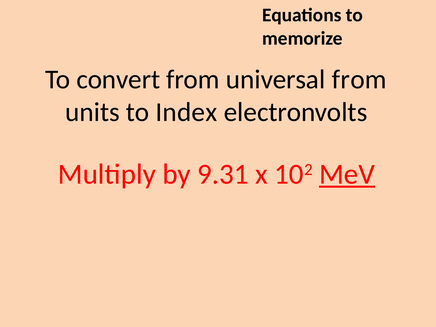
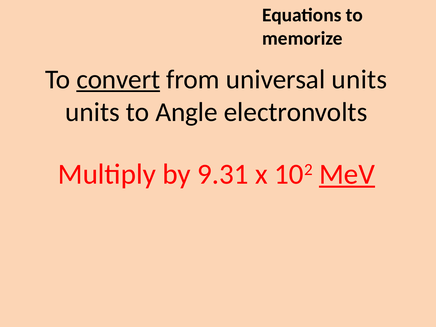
convert underline: none -> present (118, 80)
universal from: from -> units (359, 80)
Index: Index -> Angle (187, 112)
